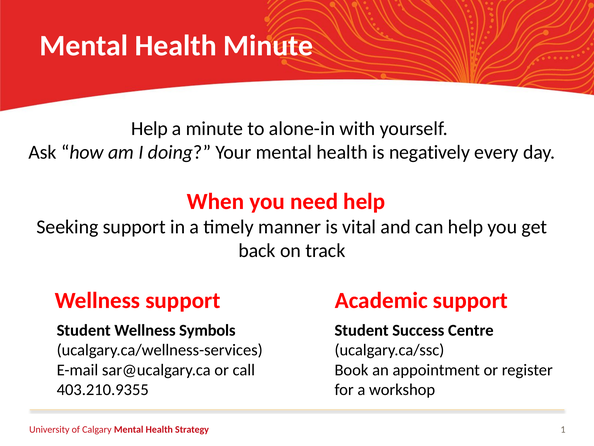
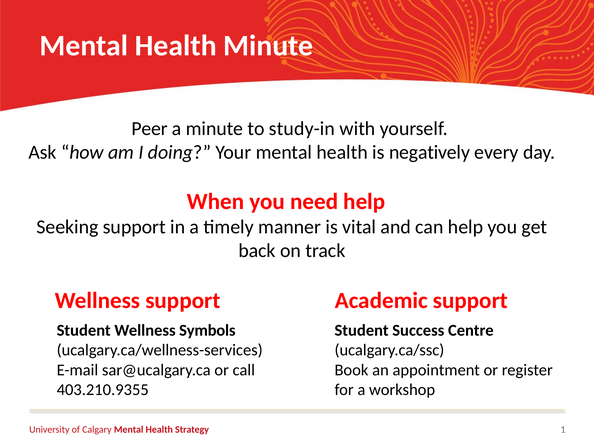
Help: Help -> Peer (150, 128)
alone-in: alone-in -> study-in (302, 128)
